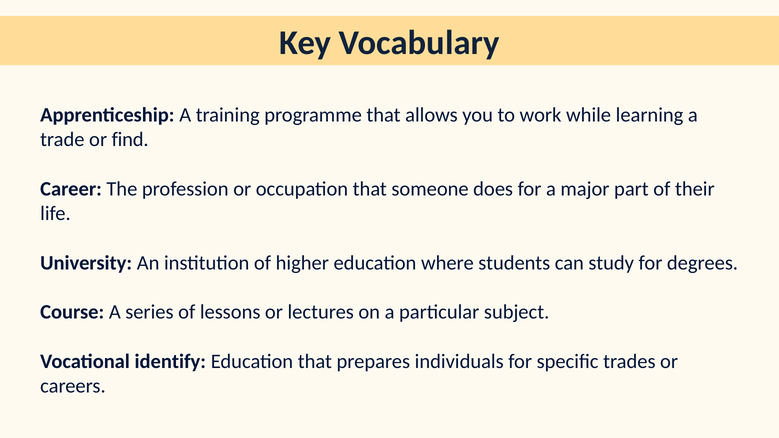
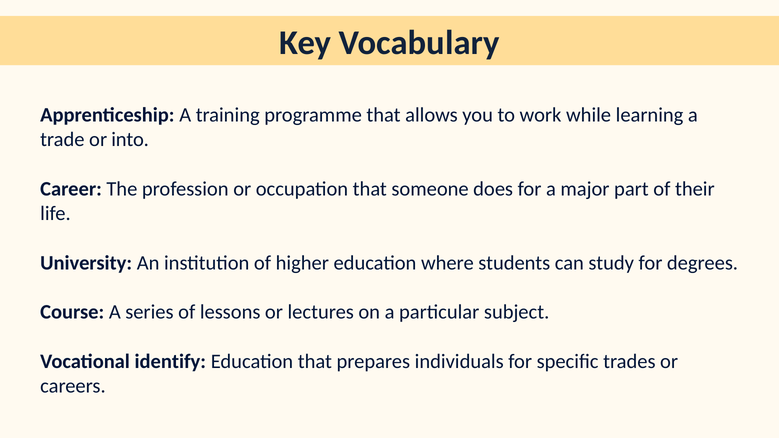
find: find -> into (130, 140)
